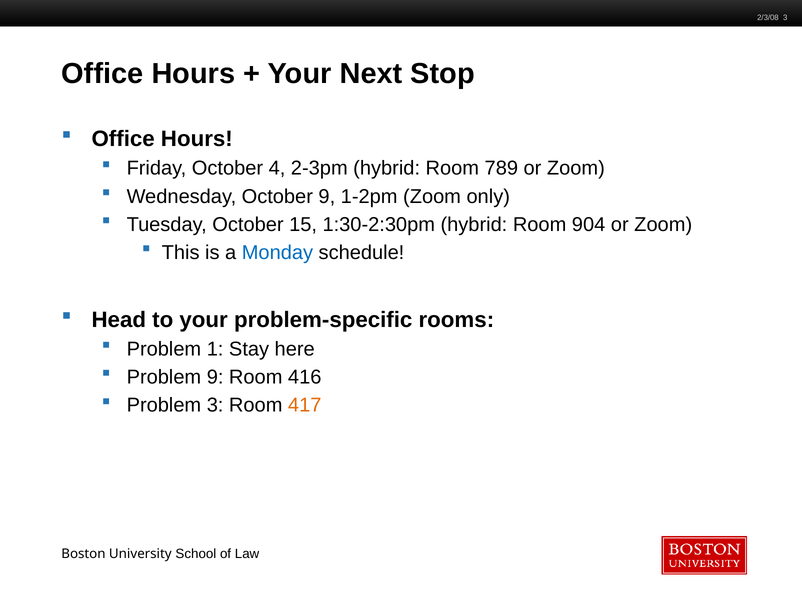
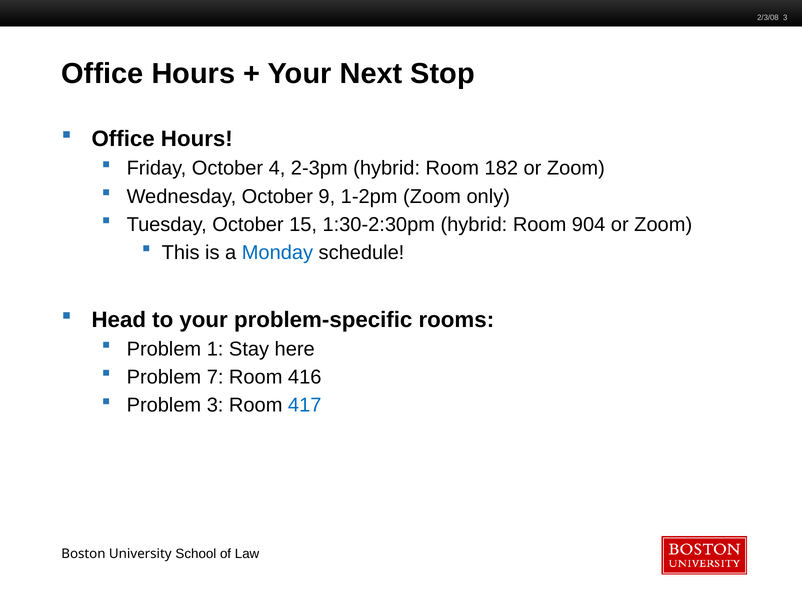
789: 789 -> 182 (501, 168)
Problem 9: 9 -> 7 (215, 377)
417 colour: orange -> blue (305, 406)
